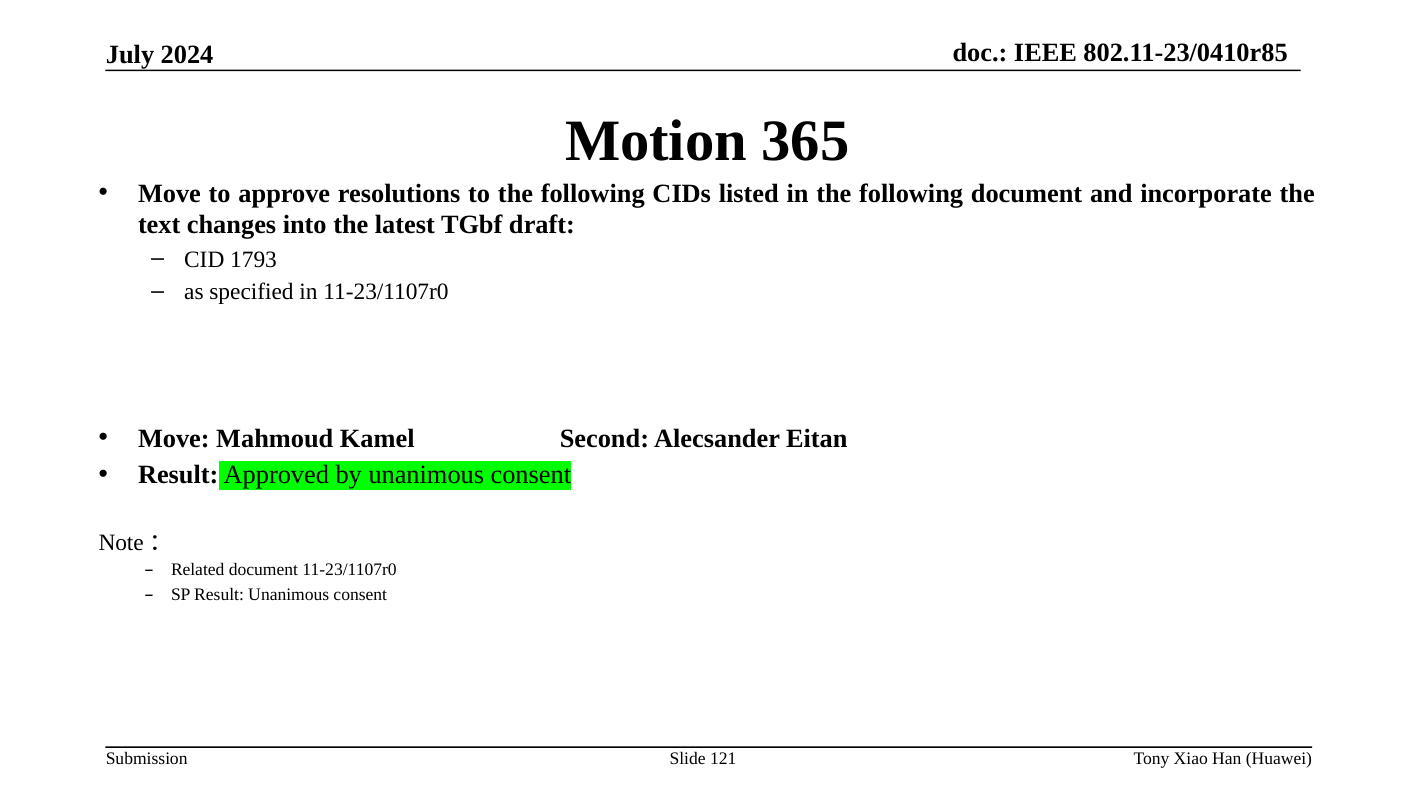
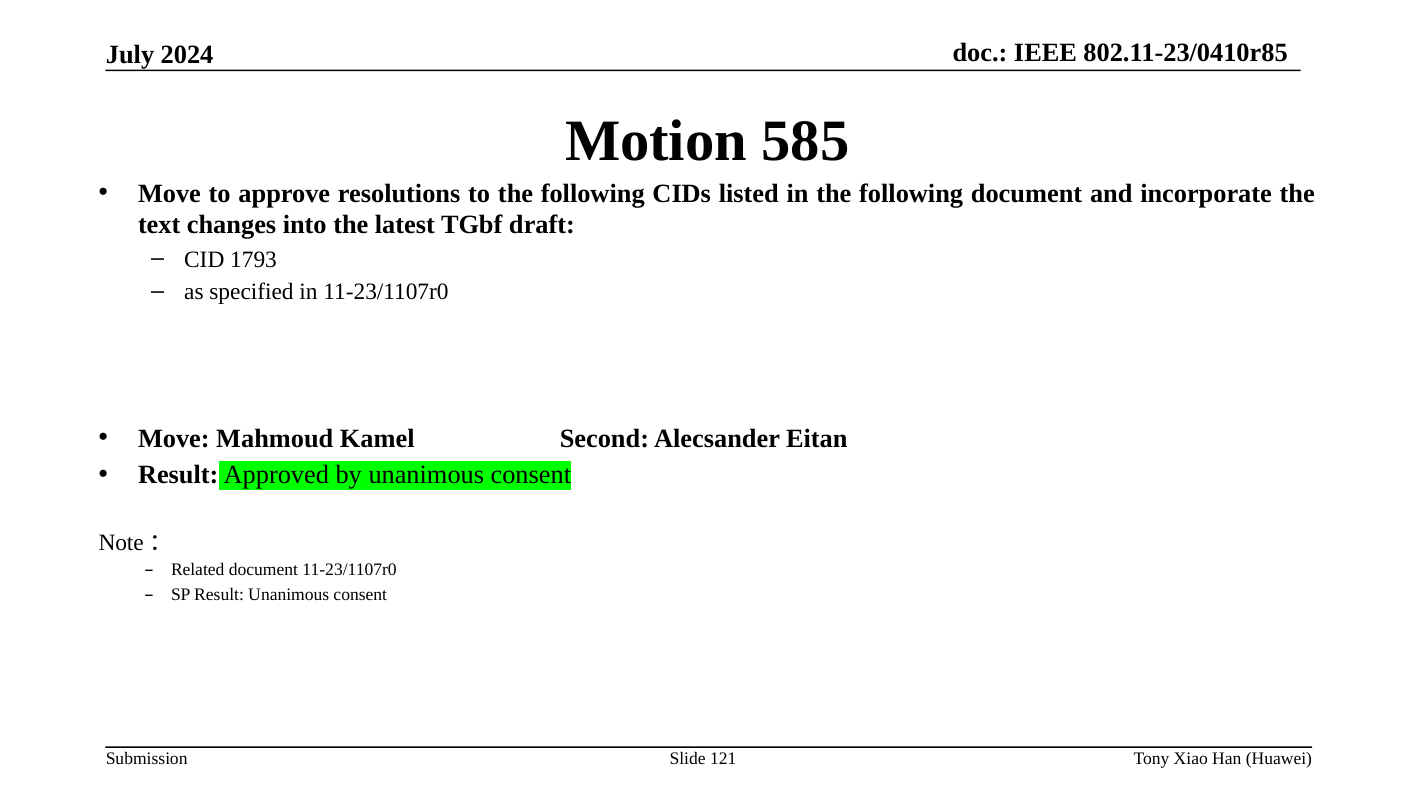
365: 365 -> 585 (806, 141)
